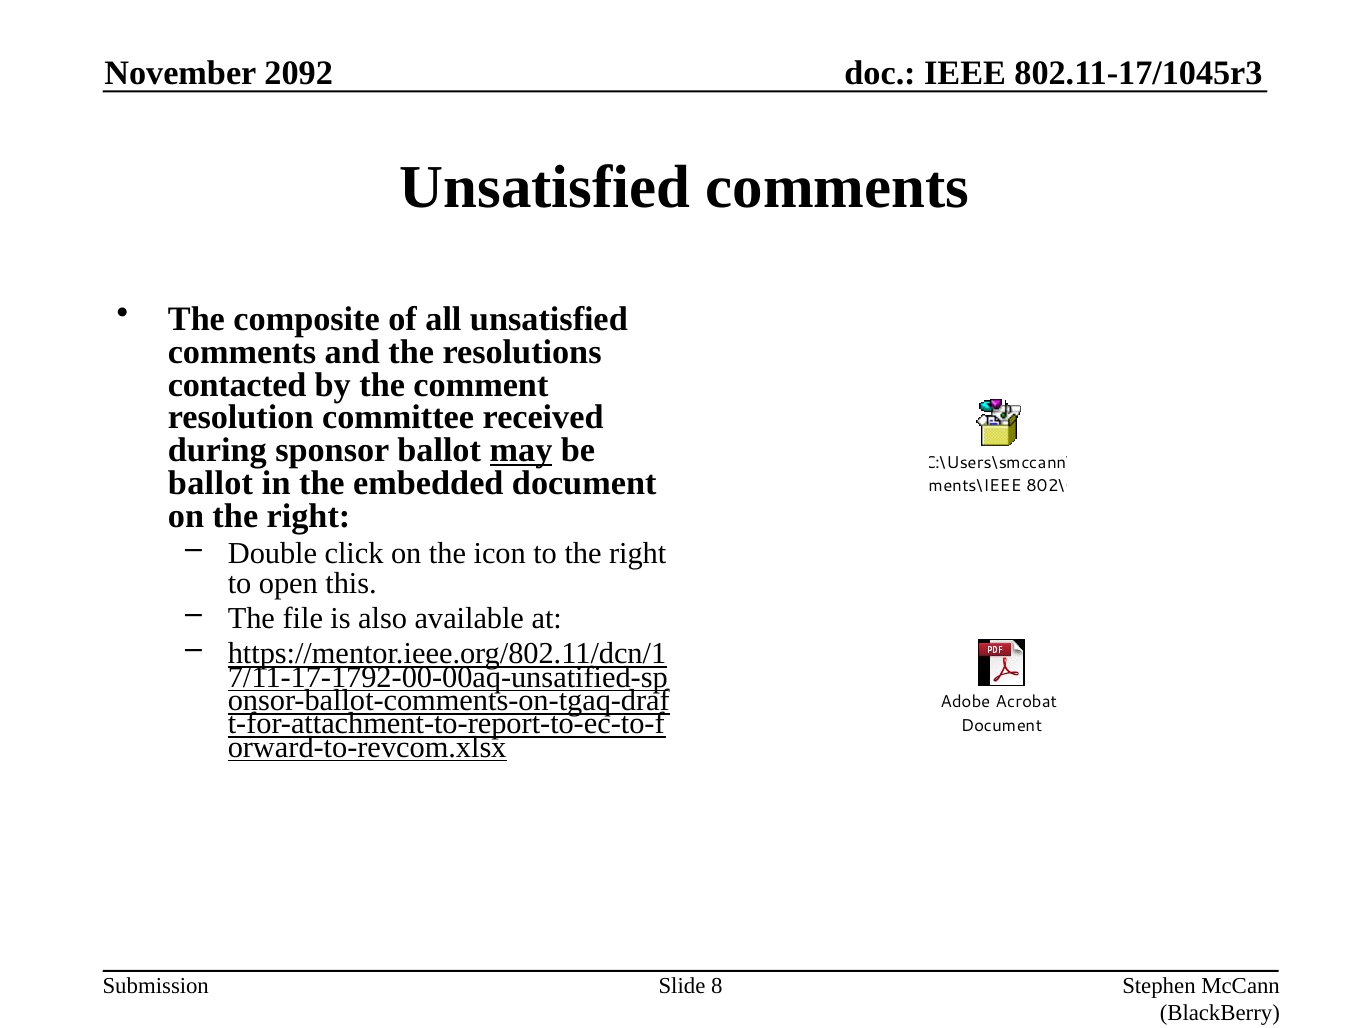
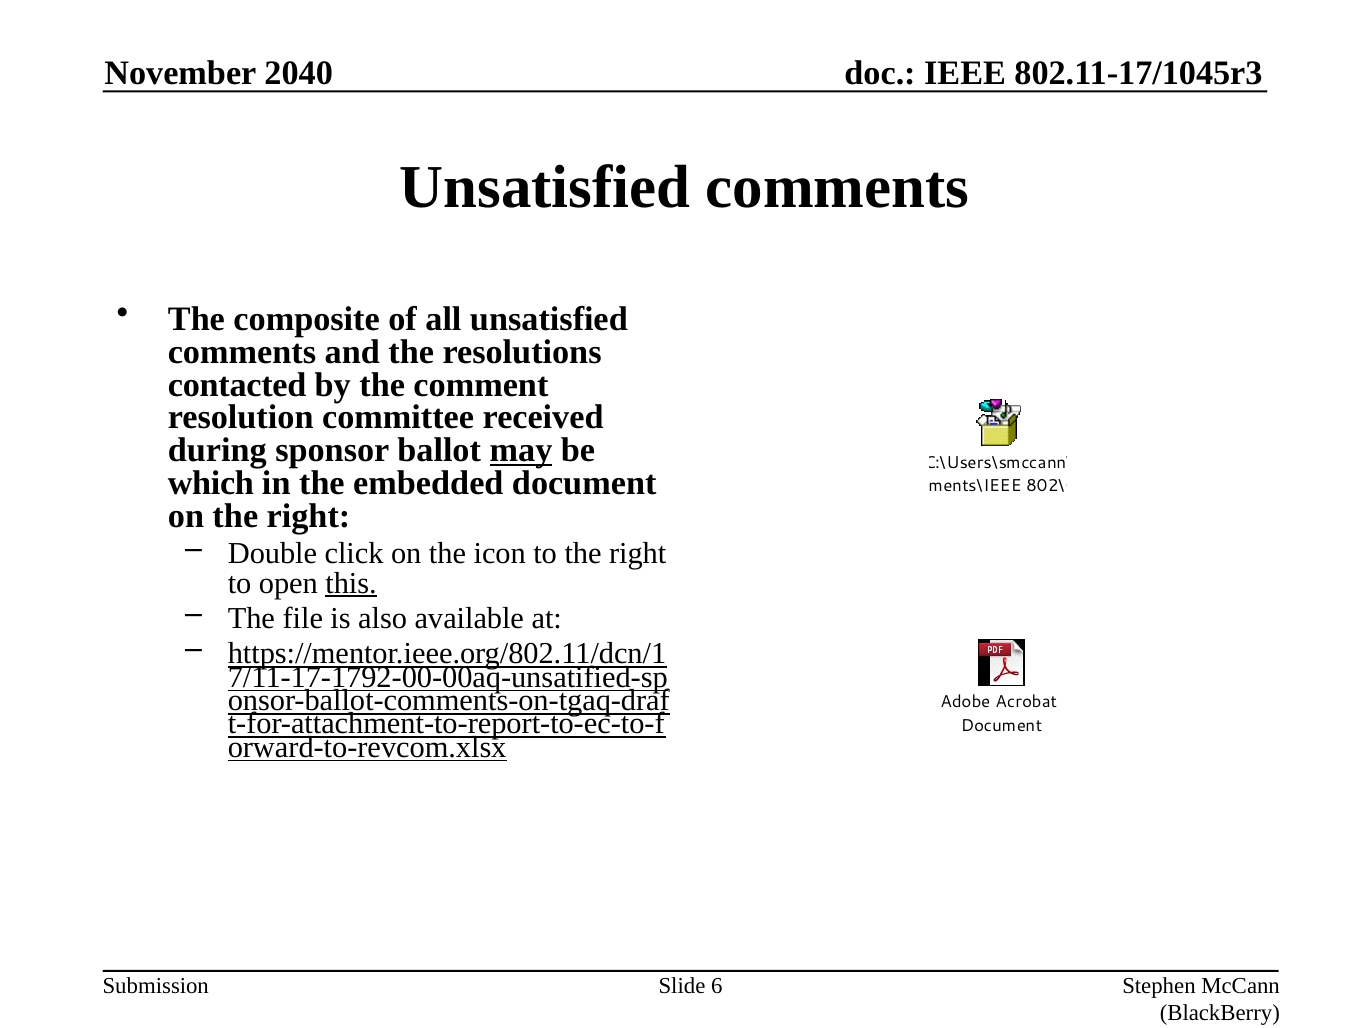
2092: 2092 -> 2040 (299, 73)
ballot: ballot -> which (211, 483)
this underline: none -> present (351, 583)
8: 8 -> 6 (717, 985)
